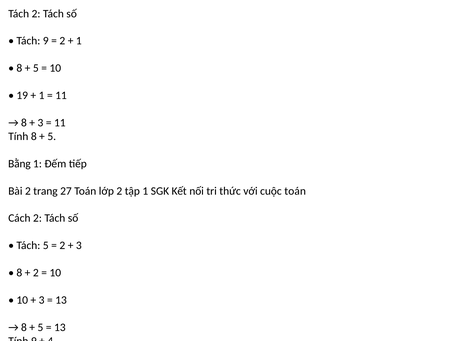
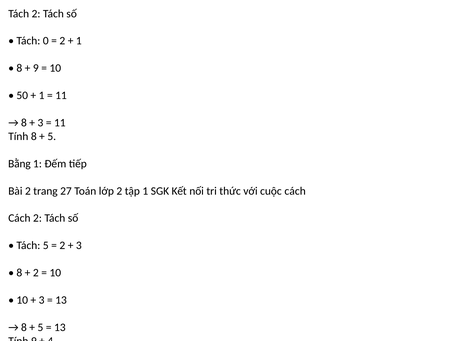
Tách 9: 9 -> 0 (46, 41)
5: 5 -> 9 (36, 68)
19: 19 -> 50 (22, 96)
cuộc toán: toán -> cách (295, 191)
